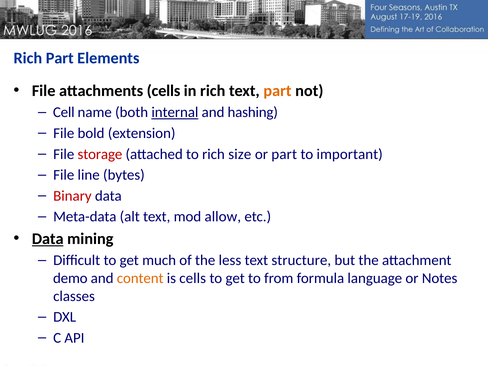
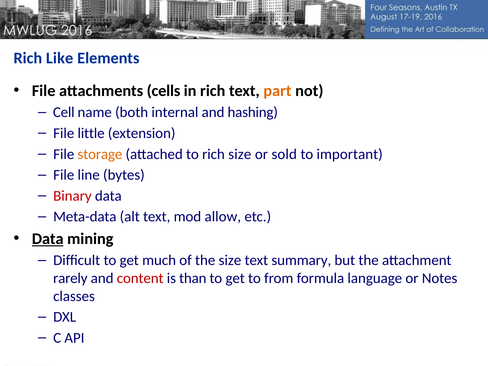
Rich Part: Part -> Like (60, 58)
internal underline: present -> none (175, 112)
bold: bold -> little (91, 133)
storage colour: red -> orange (100, 154)
or part: part -> sold (284, 154)
the less: less -> size (230, 260)
structure: structure -> summary (301, 260)
demo: demo -> rarely (70, 278)
content colour: orange -> red (140, 278)
is cells: cells -> than (193, 278)
